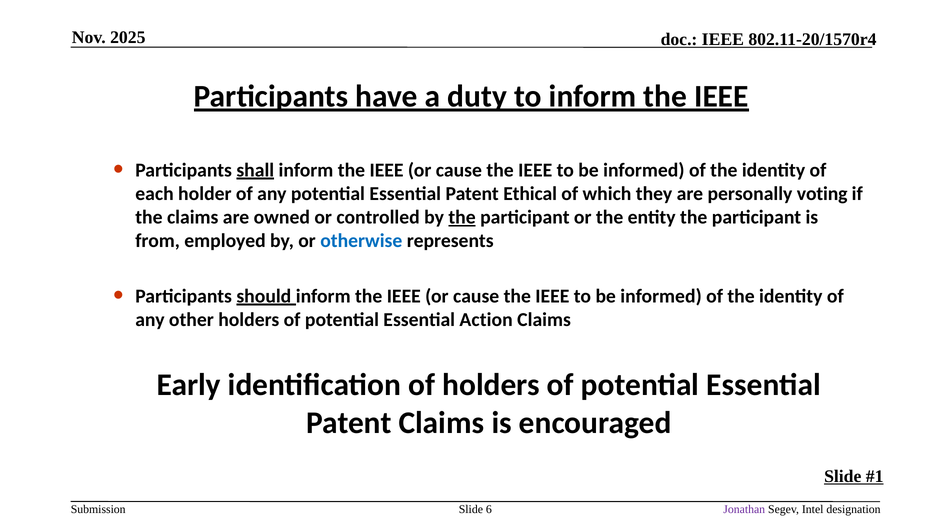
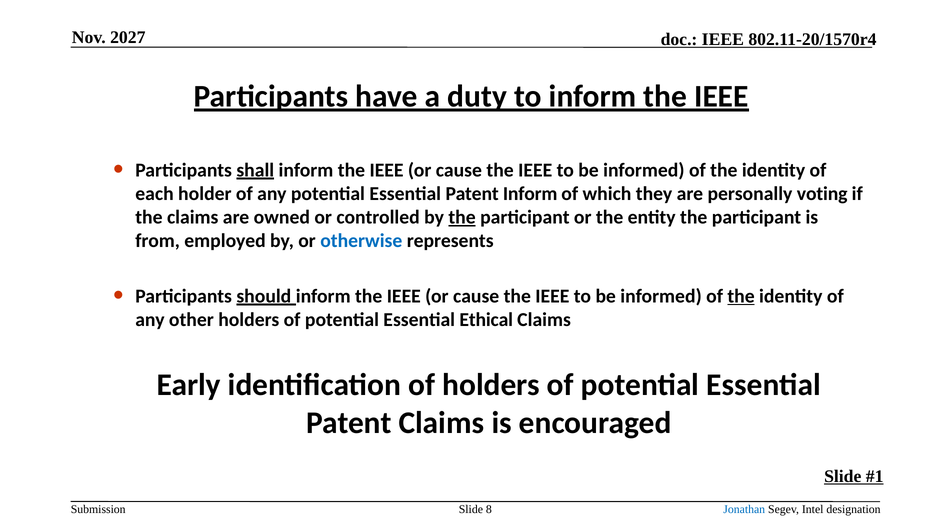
2025: 2025 -> 2027 (128, 37)
Patent Ethical: Ethical -> Inform (530, 194)
the underline: none -> present (741, 296)
Action: Action -> Ethical (486, 319)
6: 6 -> 8 (489, 509)
Jonathan colour: purple -> blue (744, 509)
